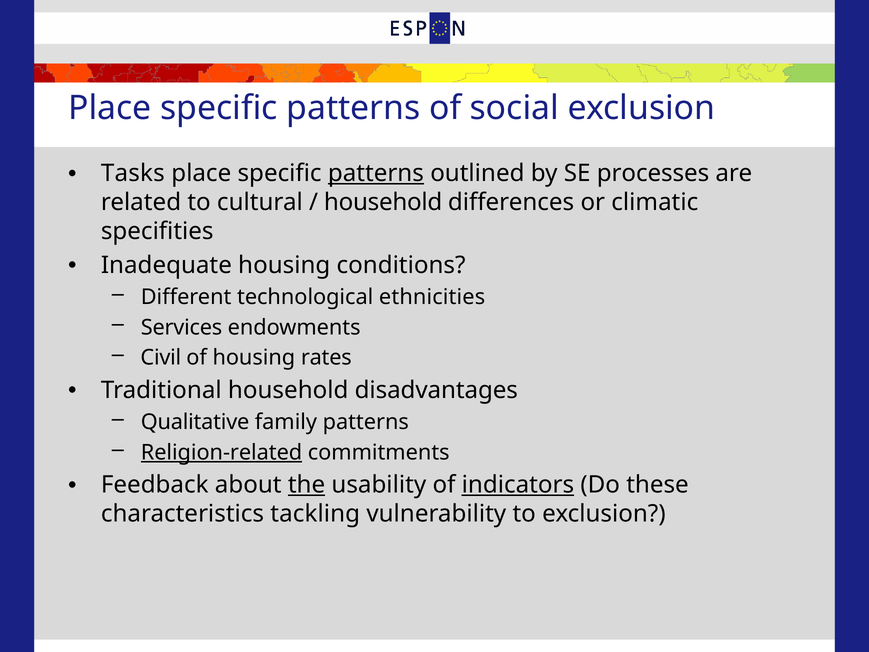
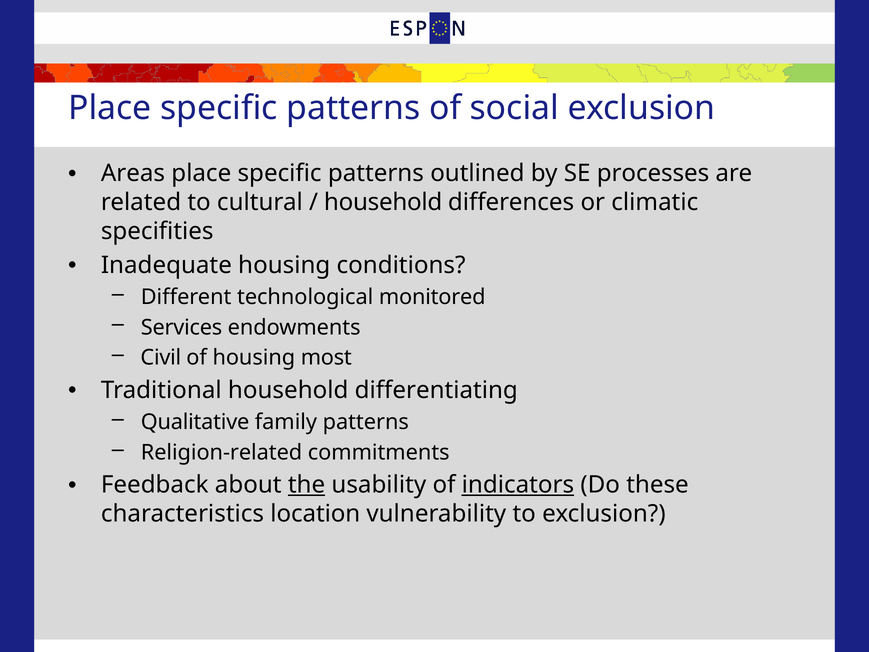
Tasks: Tasks -> Areas (133, 173)
patterns underline: present -> none (376, 173)
ethnicities: ethnicities -> monitored (432, 297)
rates: rates -> most (326, 358)
disadvantages: disadvantages -> differentiating (436, 390)
Religion-related underline: present -> none (222, 452)
tackling: tackling -> location (315, 514)
